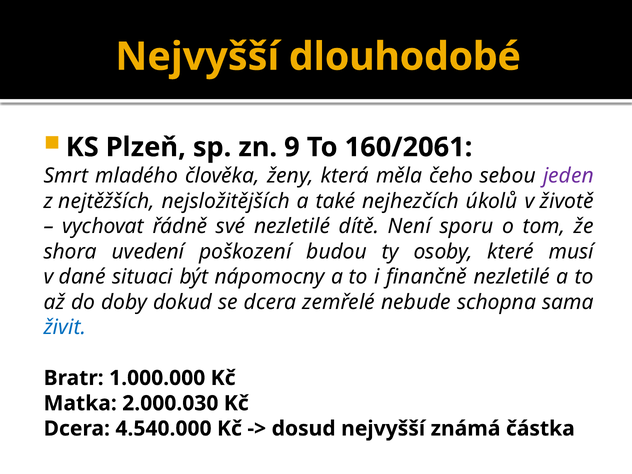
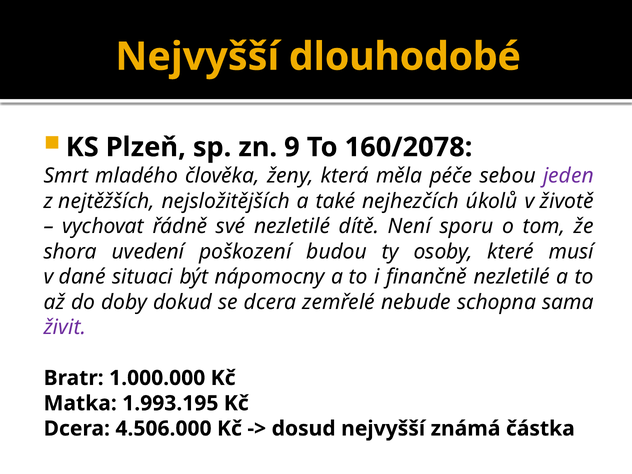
160/2061: 160/2061 -> 160/2078 (409, 147)
čeho: čeho -> péče (451, 176)
živit colour: blue -> purple (65, 327)
2.000.030: 2.000.030 -> 1.993.195 (170, 403)
4.540.000: 4.540.000 -> 4.506.000 (164, 429)
